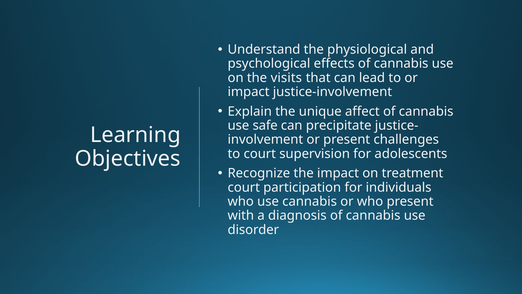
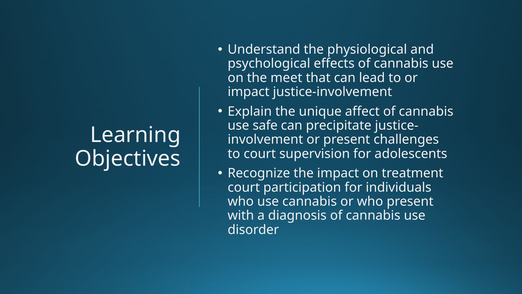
visits: visits -> meet (286, 78)
